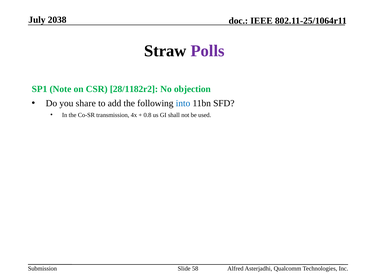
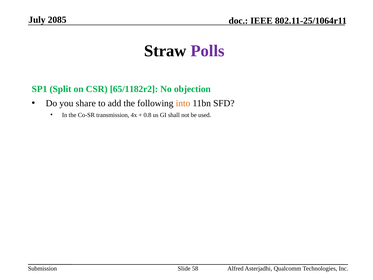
2038: 2038 -> 2085 (57, 20)
Note: Note -> Split (60, 89)
28/1182r2: 28/1182r2 -> 65/1182r2 (134, 89)
into colour: blue -> orange (183, 103)
